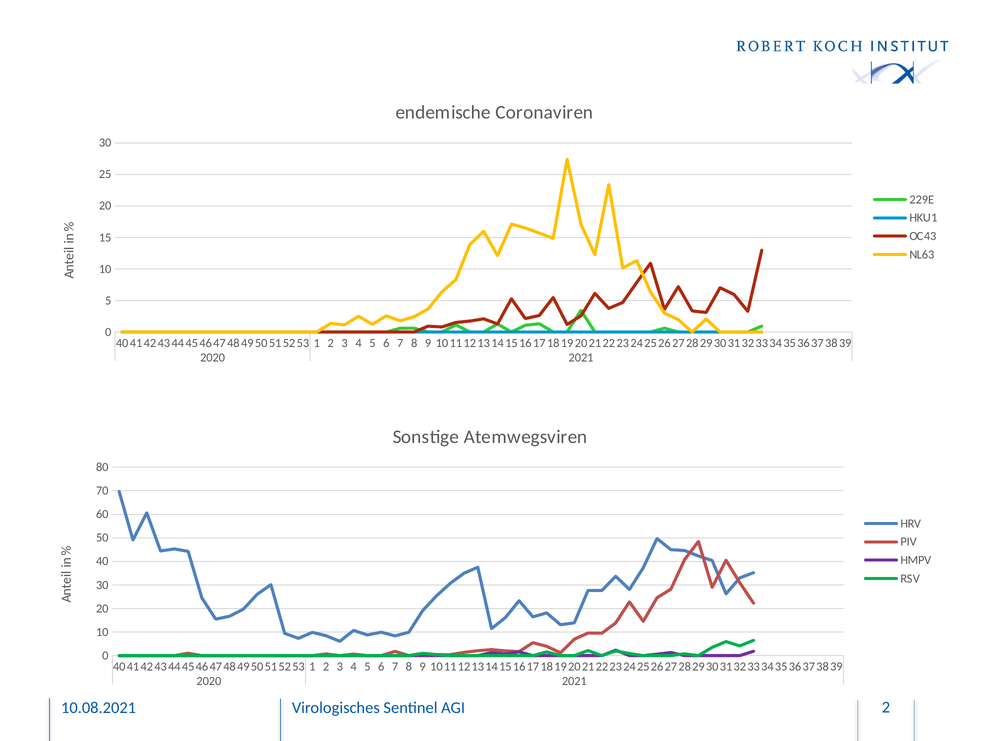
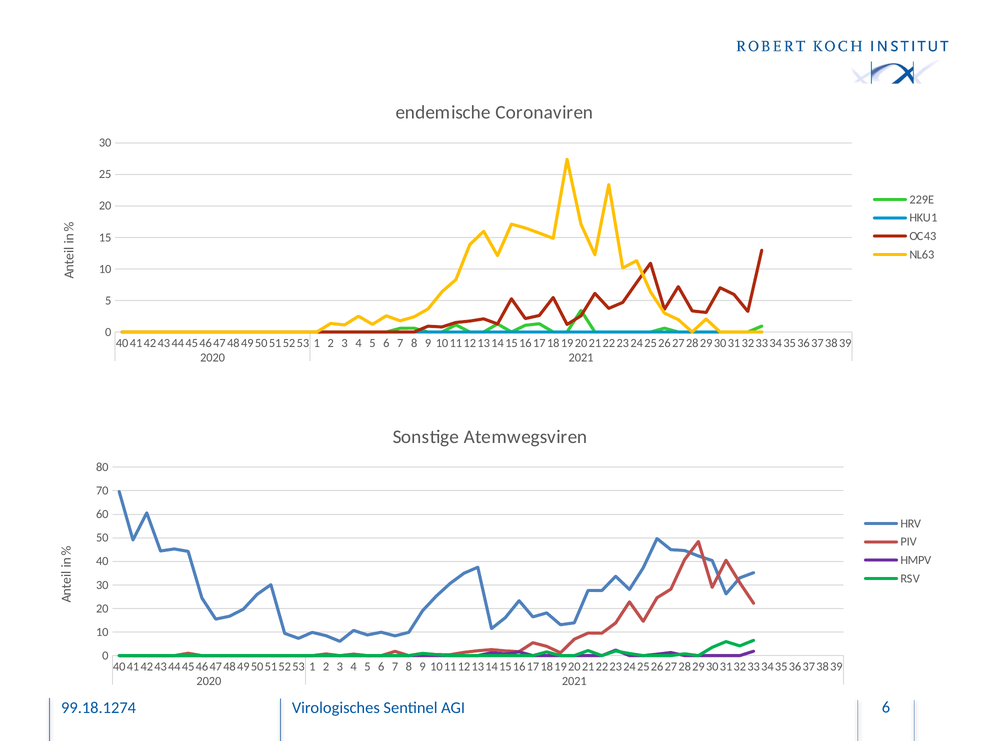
10.08.2021: 10.08.2021 -> 99.18.1274 (99, 708)
AGI 2: 2 -> 6 (886, 708)
